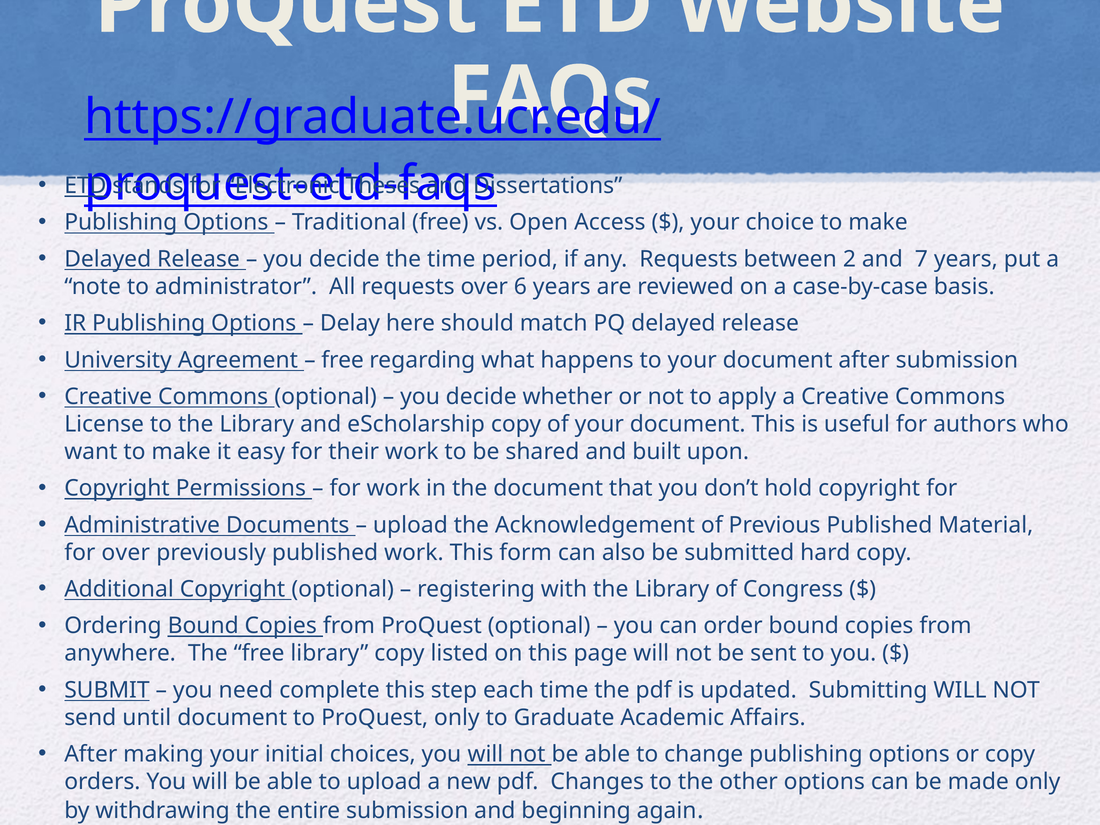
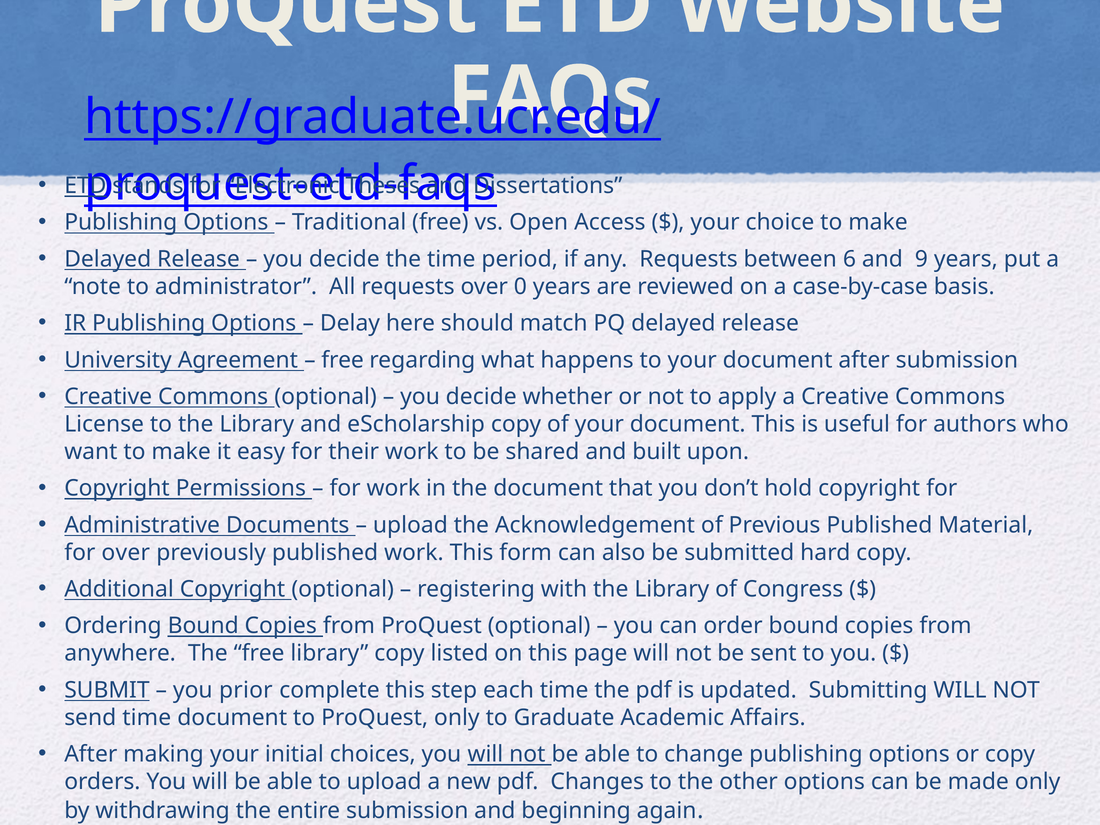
2: 2 -> 6 (849, 259)
7: 7 -> 9 (921, 259)
6: 6 -> 0 (520, 287)
need: need -> prior (246, 690)
send until: until -> time (147, 718)
